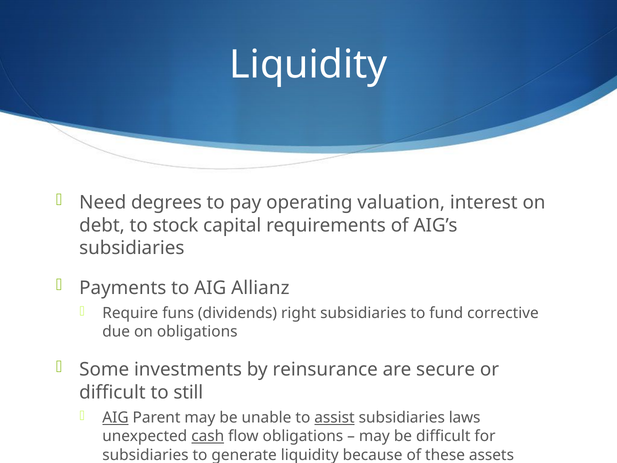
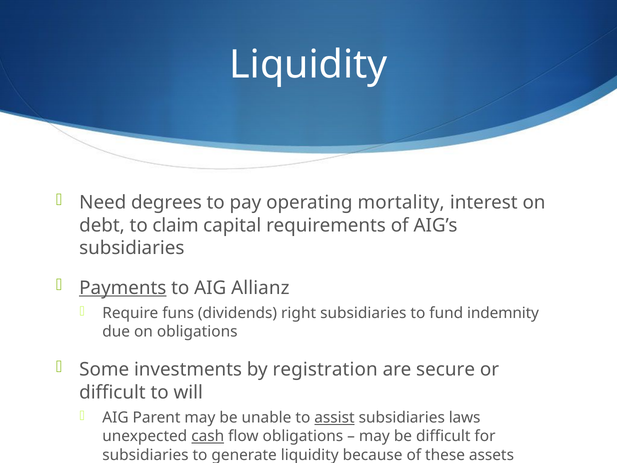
valuation: valuation -> mortality (401, 203)
stock: stock -> claim (176, 225)
Payments underline: none -> present (123, 288)
corrective: corrective -> indemnity (503, 313)
reinsurance: reinsurance -> registration (325, 370)
still: still -> will (188, 392)
AIG underline: present -> none (115, 418)
